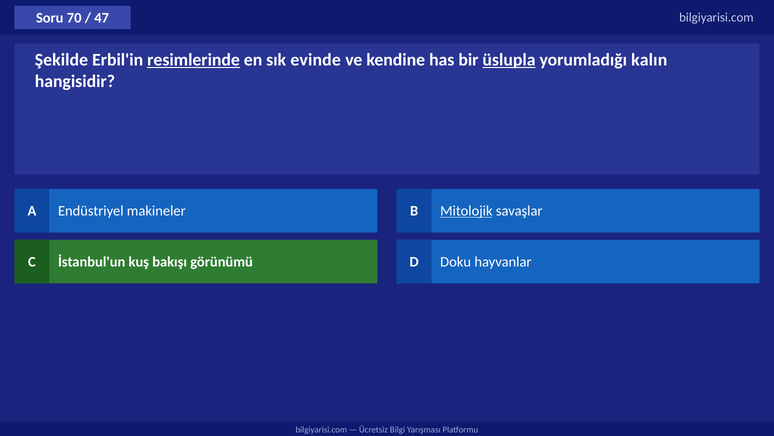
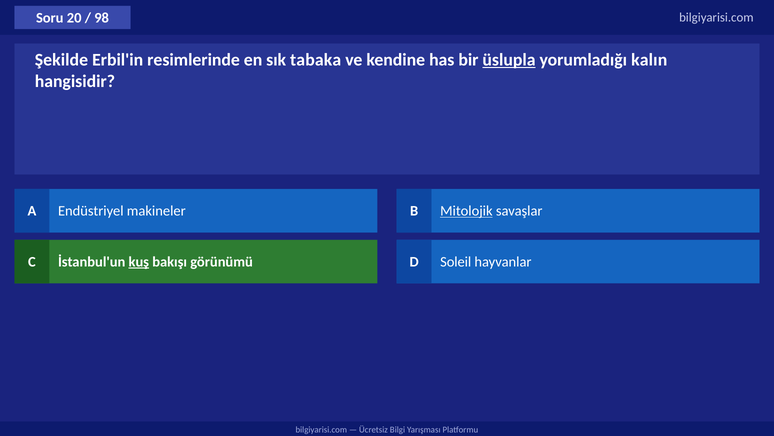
70: 70 -> 20 (74, 18)
47: 47 -> 98 (102, 18)
resimlerinde underline: present -> none (194, 60)
evinde: evinde -> tabaka (316, 60)
kuş underline: none -> present (139, 261)
Doku: Doku -> Soleil (456, 261)
